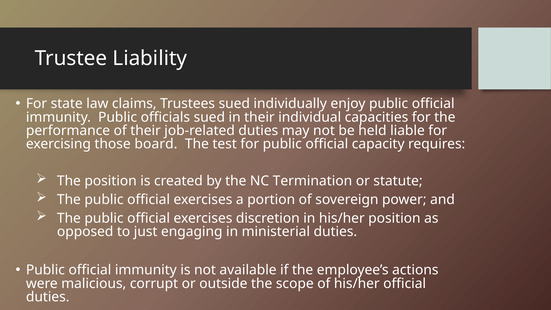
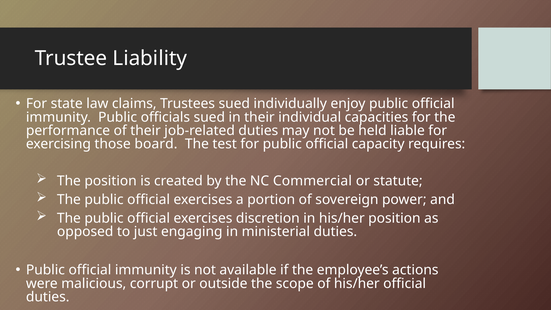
Termination: Termination -> Commercial (312, 181)
